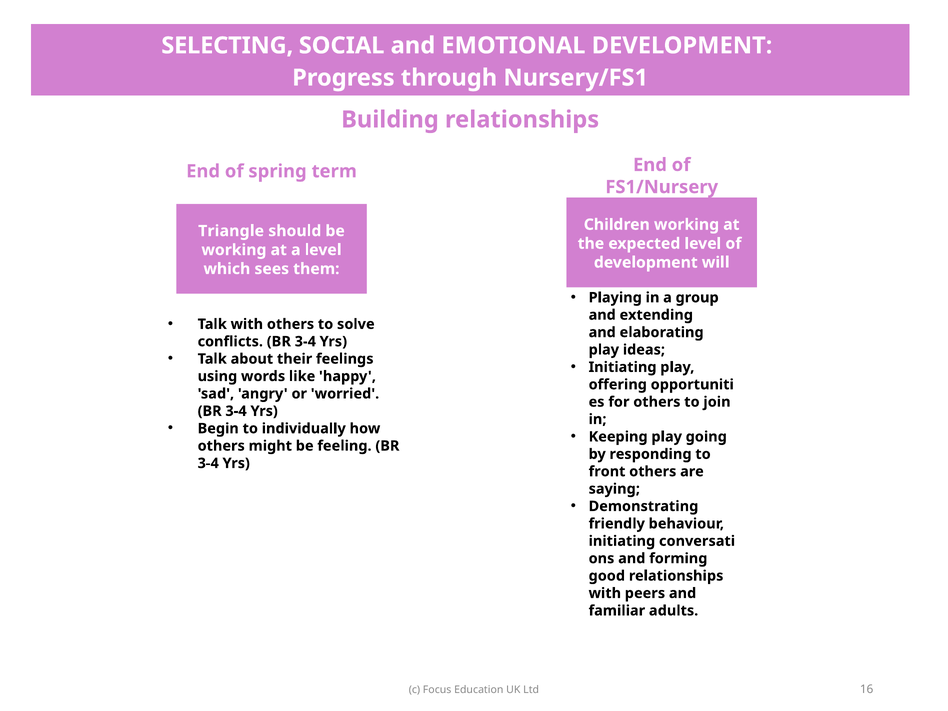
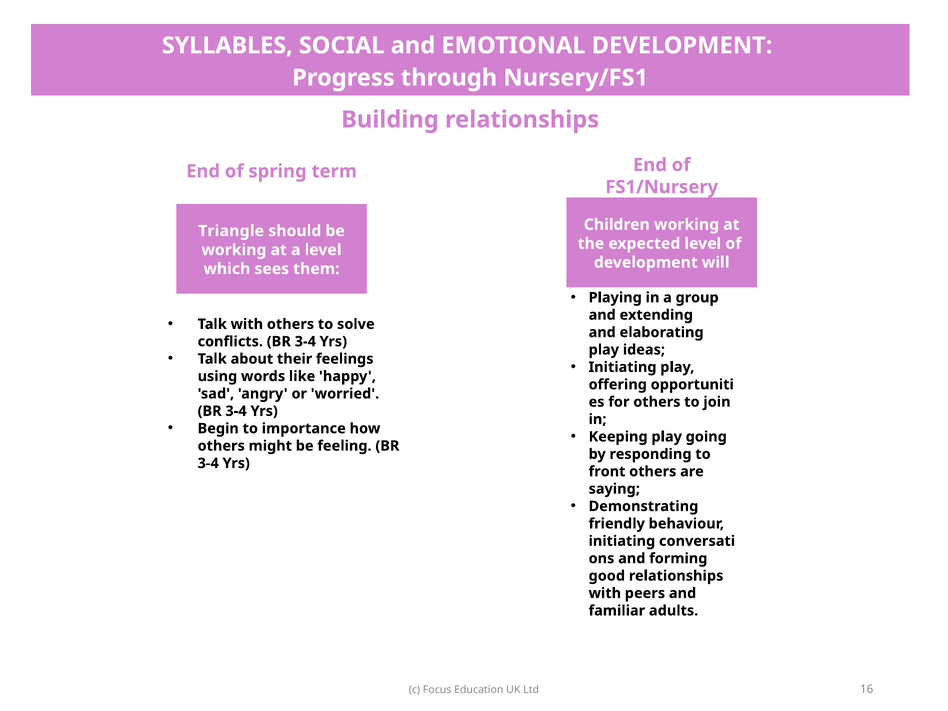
SELECTING: SELECTING -> SYLLABLES (227, 46)
individually: individually -> importance (304, 429)
